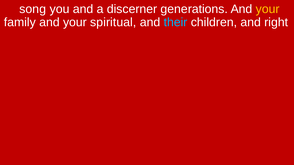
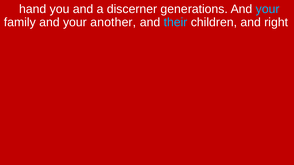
song: song -> hand (33, 9)
your colour: yellow -> light blue (268, 9)
spiritual: spiritual -> another (113, 22)
